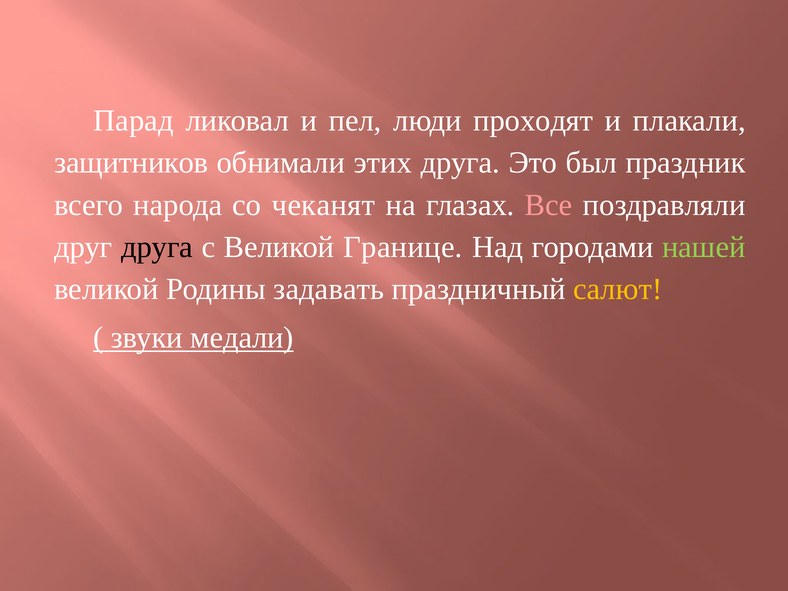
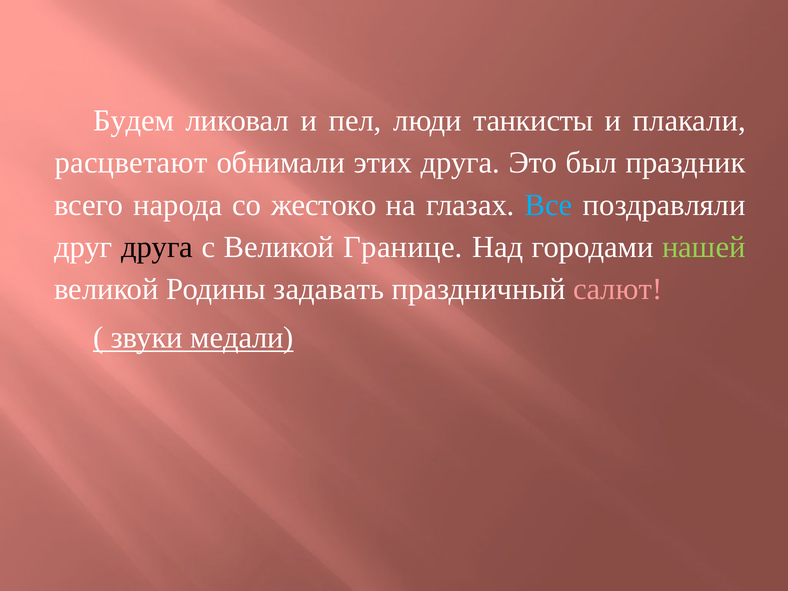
Парад: Парад -> Будем (134, 121)
проходят: проходят -> танкисты (533, 121)
защитников: защитников -> расцветают (131, 163)
чеканят: чеканят -> жестоко (324, 205)
Все colour: pink -> light blue (549, 205)
салют colour: yellow -> pink (618, 289)
